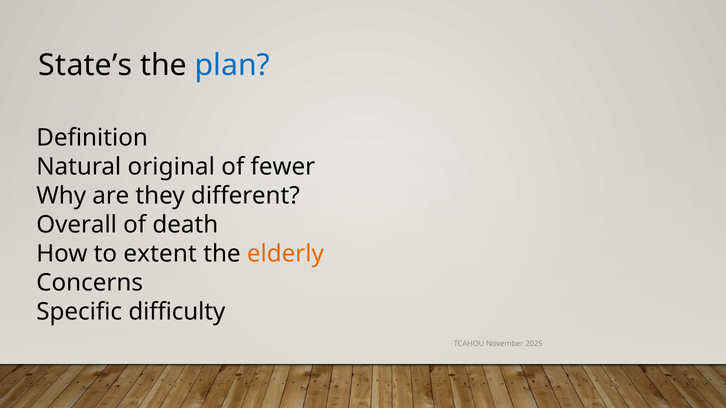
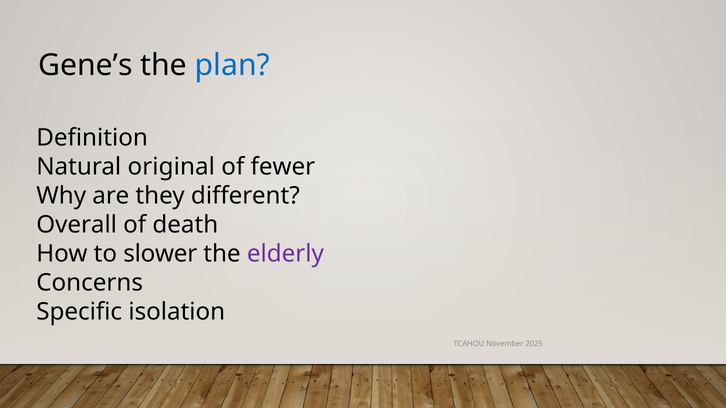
State’s: State’s -> Gene’s (86, 65)
extent: extent -> slower (160, 254)
elderly colour: orange -> purple (285, 254)
difficulty: difficulty -> isolation (177, 312)
